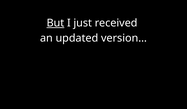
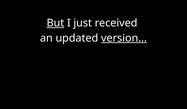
version… underline: none -> present (124, 38)
